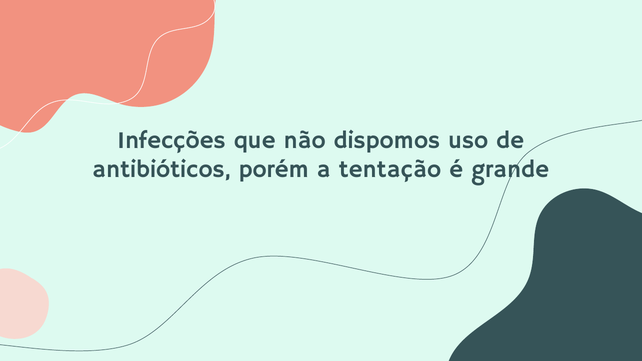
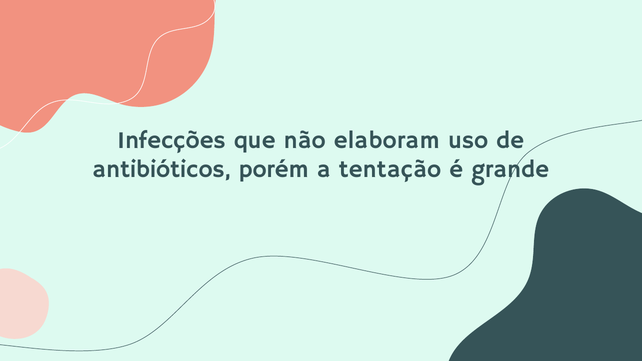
dispomos: dispomos -> elaboram (387, 140)
